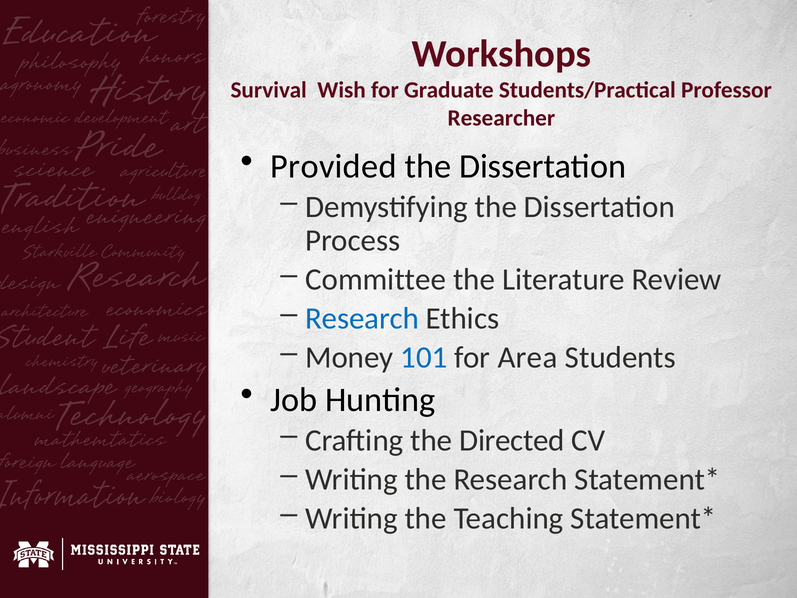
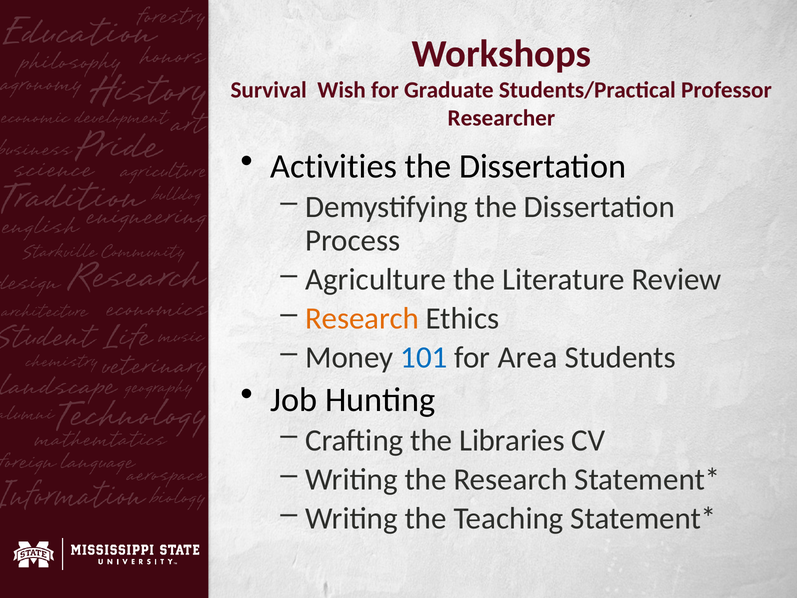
Provided: Provided -> Activities (334, 166)
Committee: Committee -> Agriculture (376, 279)
Research colour: blue -> orange (362, 319)
Directed: Directed -> Libraries (512, 440)
